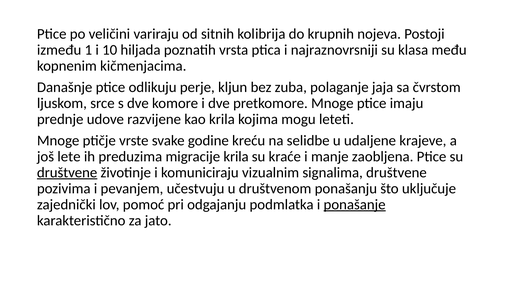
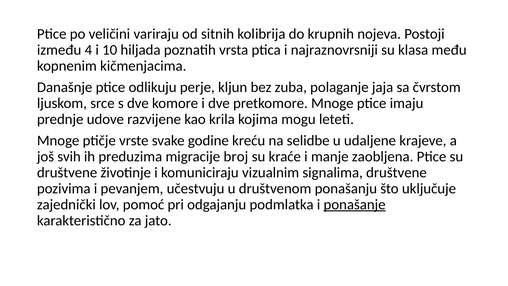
1: 1 -> 4 (88, 50)
lete: lete -> svih (69, 156)
migracije krila: krila -> broj (236, 156)
društvene underline: present -> none (67, 172)
